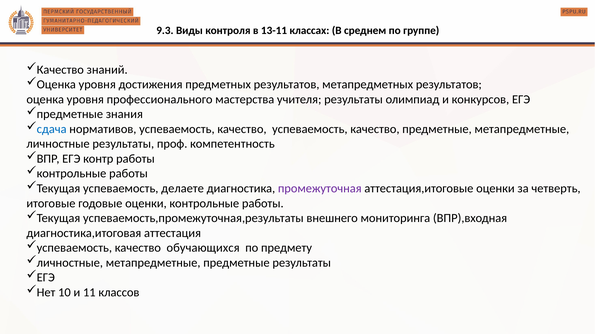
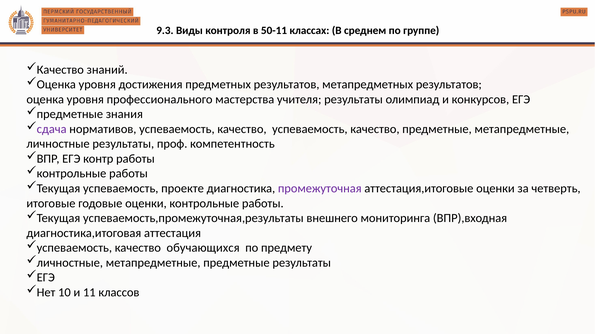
13-11: 13-11 -> 50-11 (274, 31)
сдача colour: blue -> purple (52, 129)
делаете: делаете -> проекте (183, 189)
